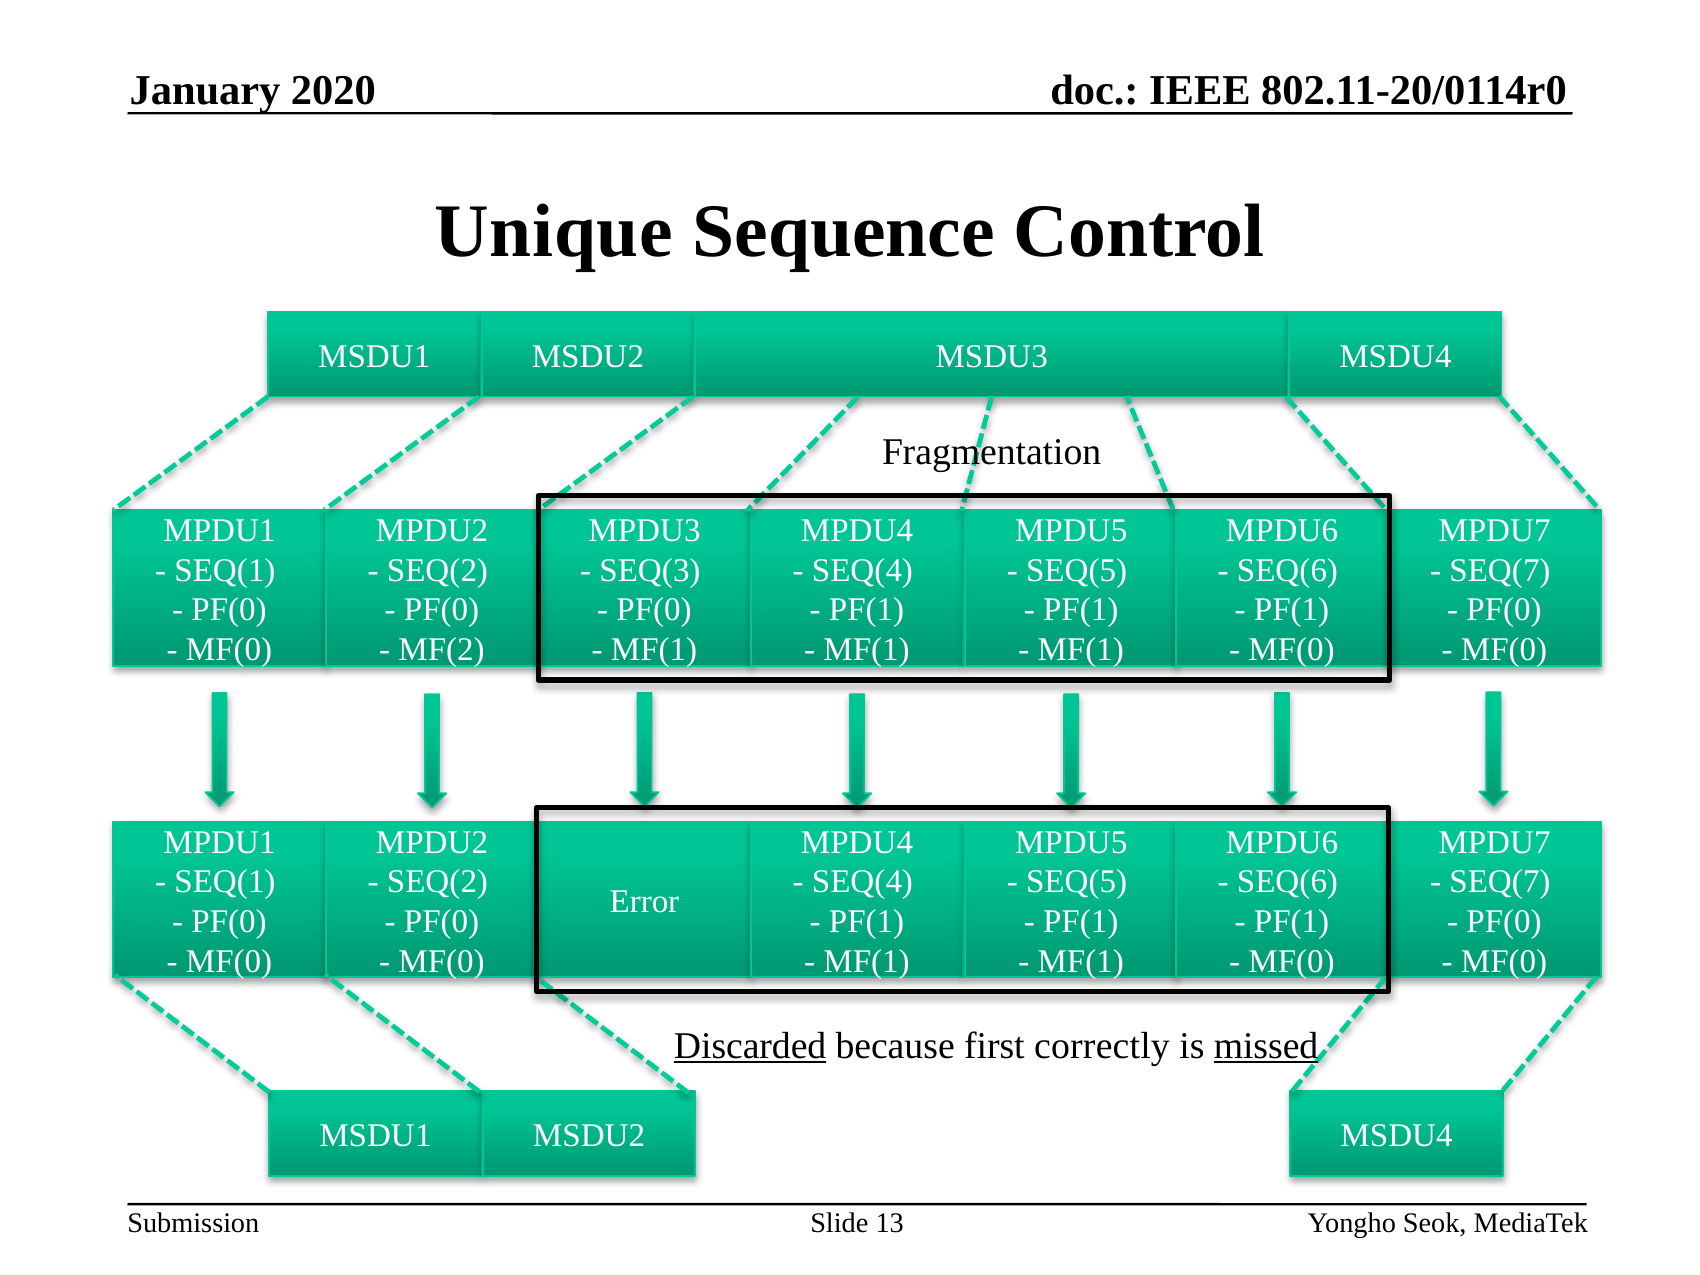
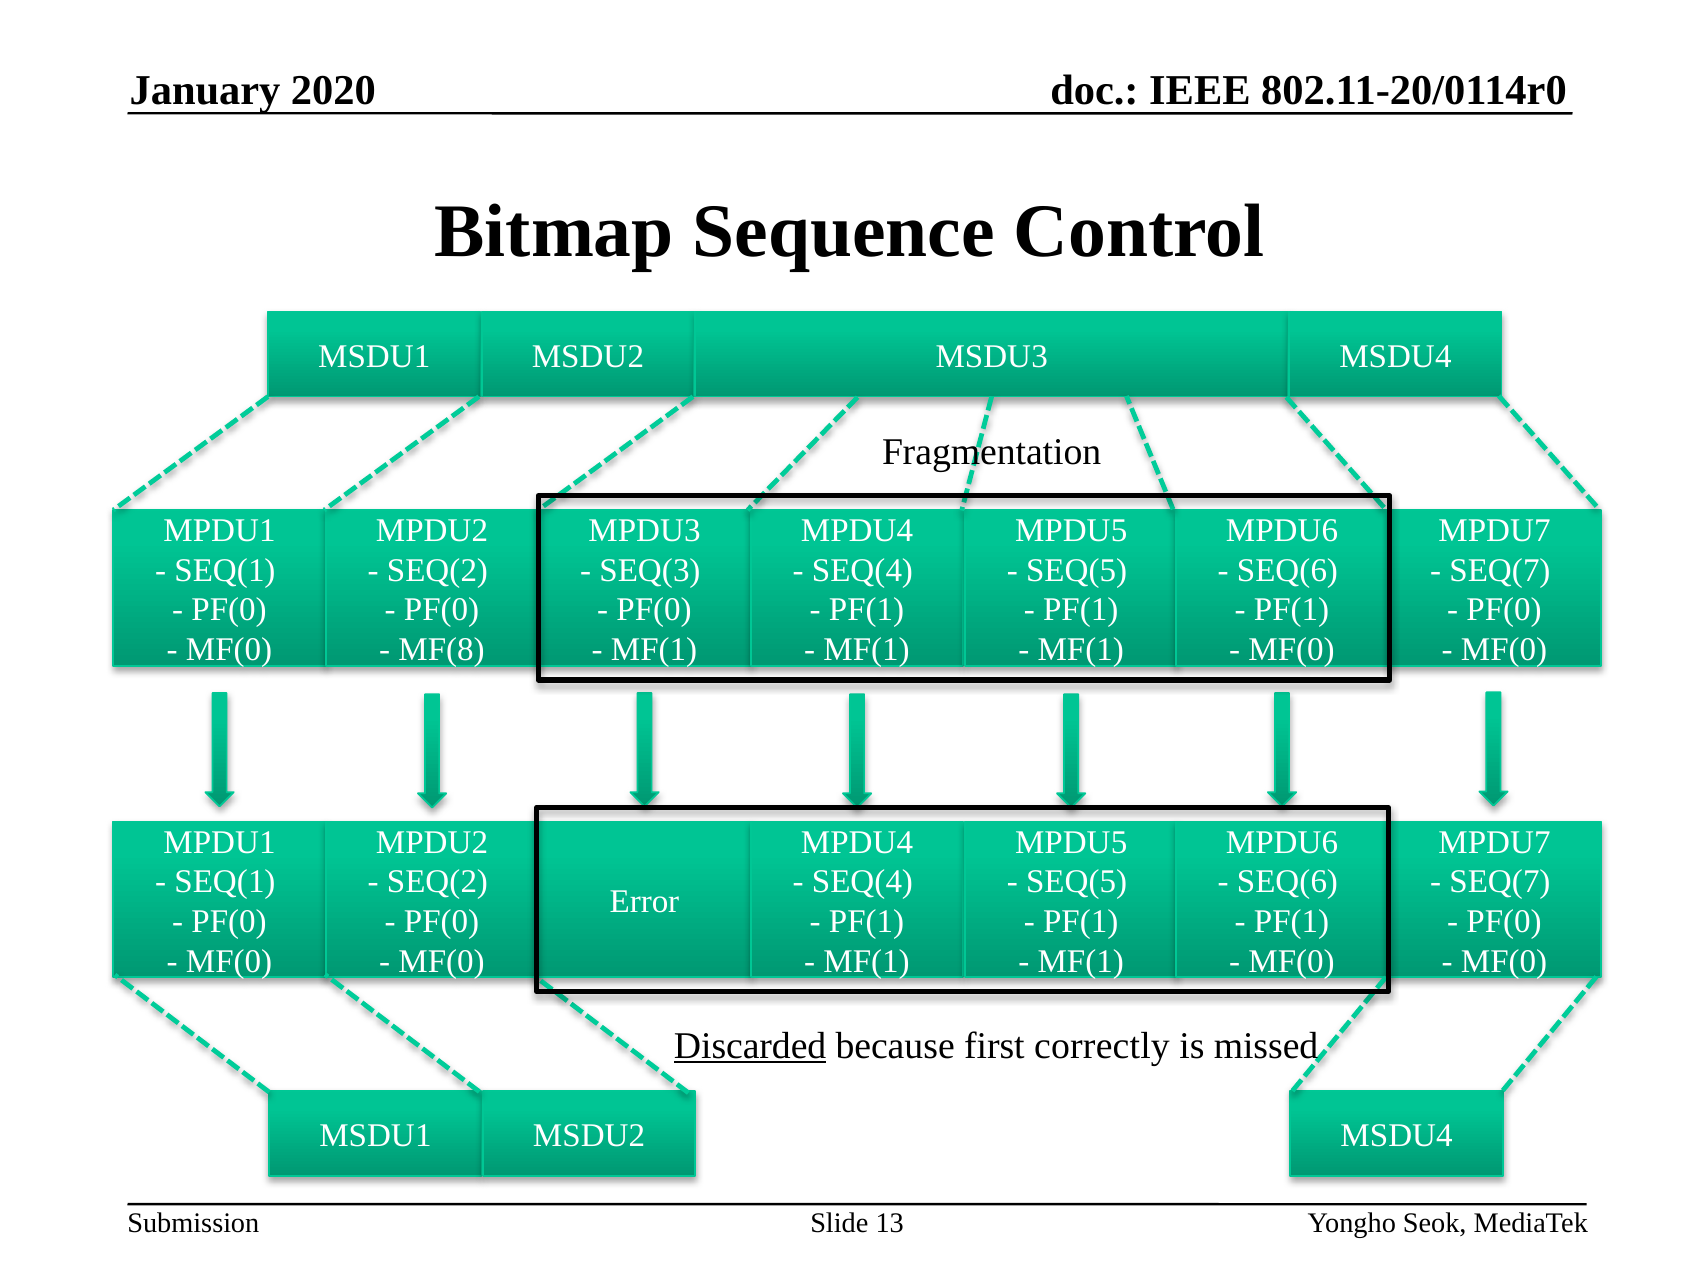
Unique: Unique -> Bitmap (554, 232)
MF(2: MF(2 -> MF(8 (442, 650)
missed underline: present -> none (1266, 1046)
